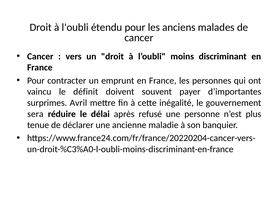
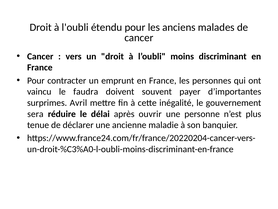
définit: définit -> faudra (86, 91)
refusé: refusé -> ouvrir (150, 114)
